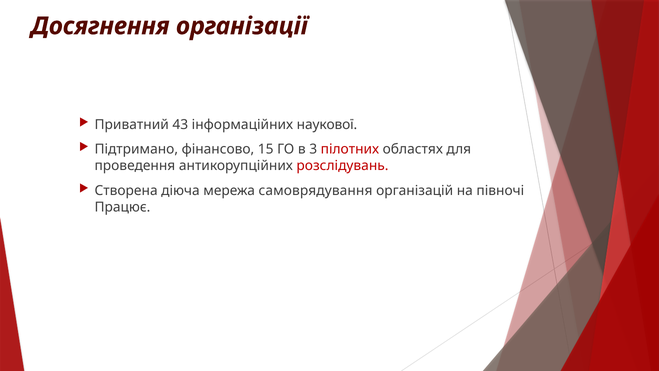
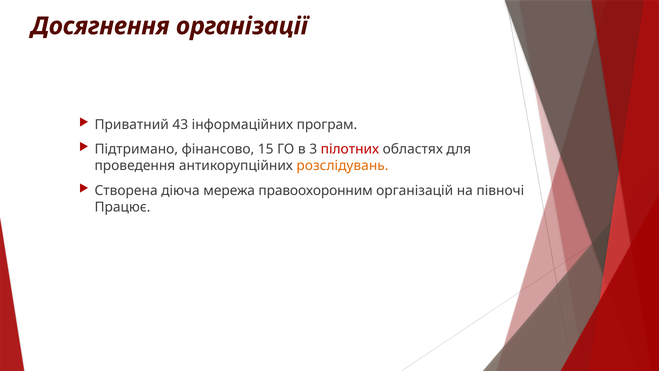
наукової: наукової -> програм (327, 124)
розслідувань colour: red -> orange (343, 166)
самоврядування: самоврядування -> правоохоронним (316, 190)
